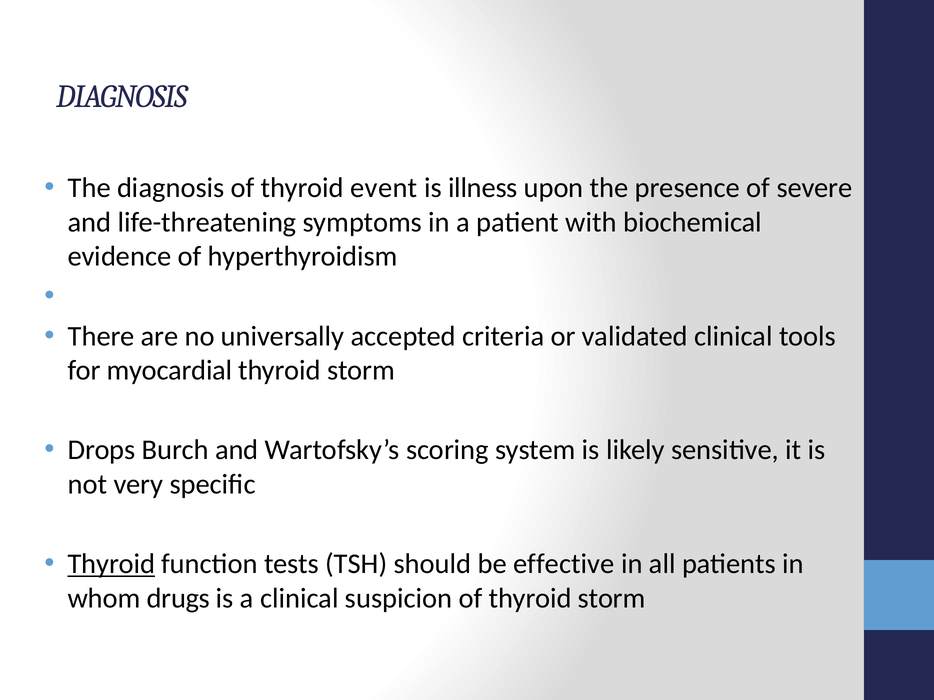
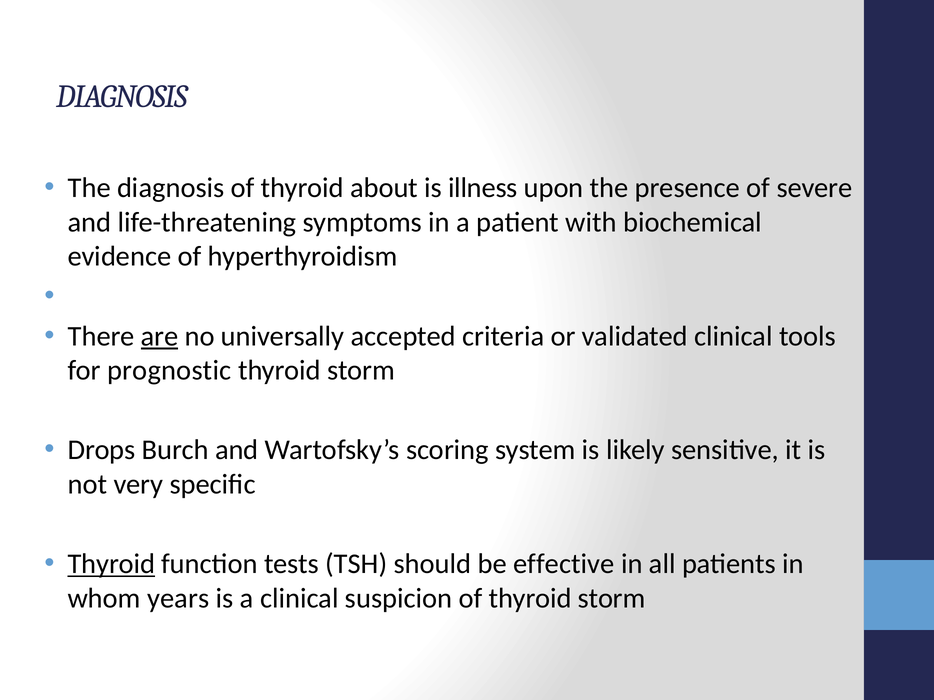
event: event -> about (384, 188)
are underline: none -> present (160, 336)
myocardial: myocardial -> prognostic (169, 371)
drugs: drugs -> years (178, 599)
